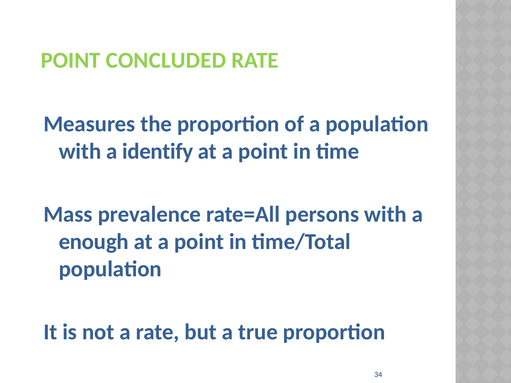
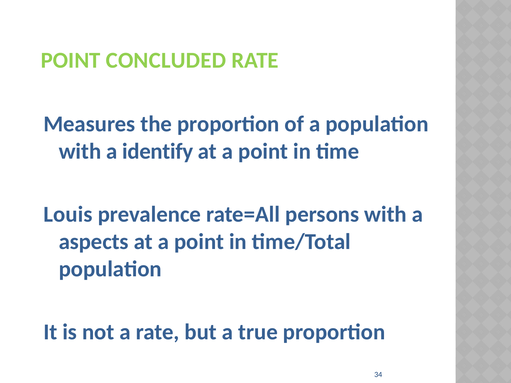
Mass: Mass -> Louis (68, 215)
enough: enough -> aspects (94, 242)
